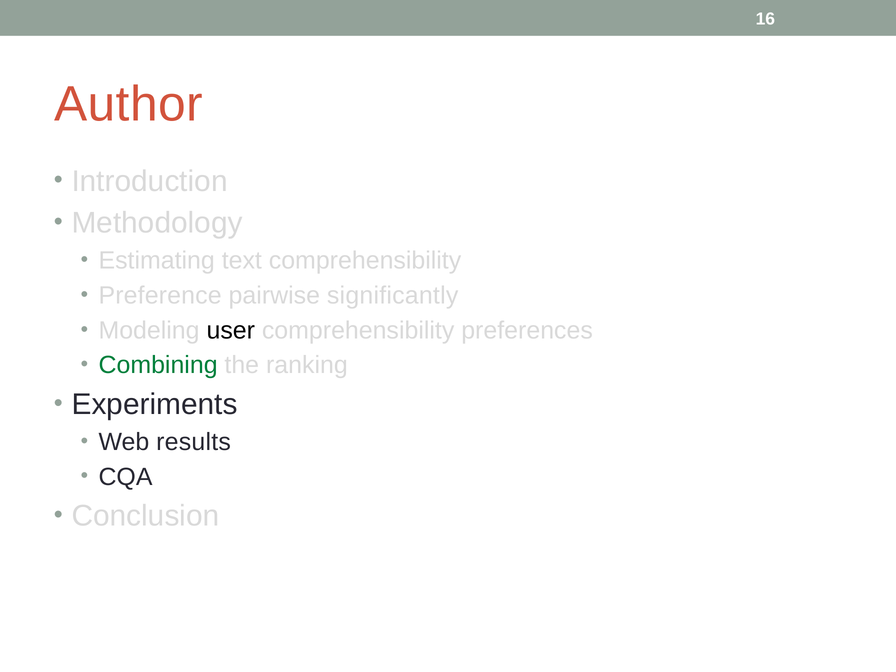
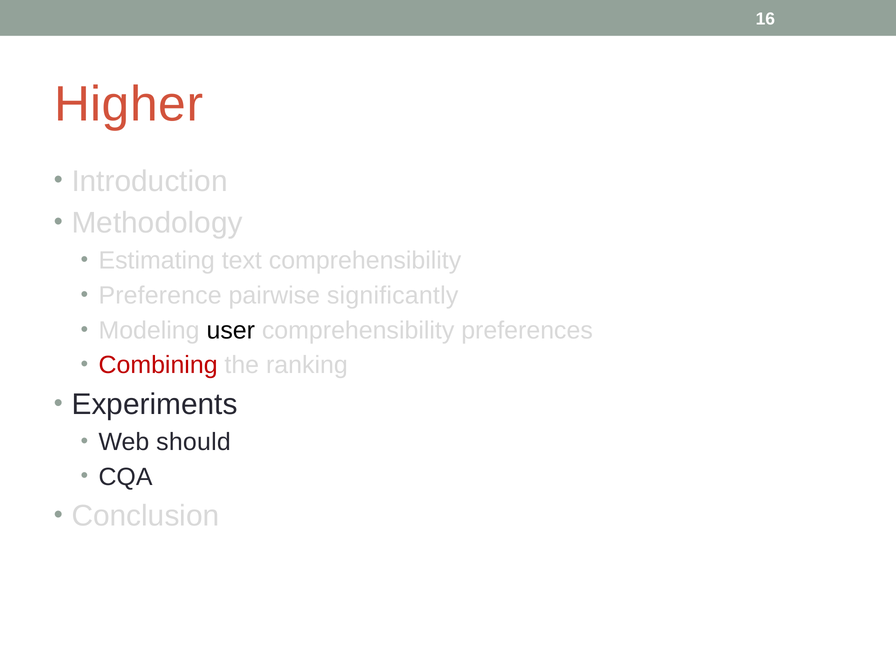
Author: Author -> Higher (129, 104)
Combining colour: green -> red (158, 365)
results: results -> should (193, 442)
